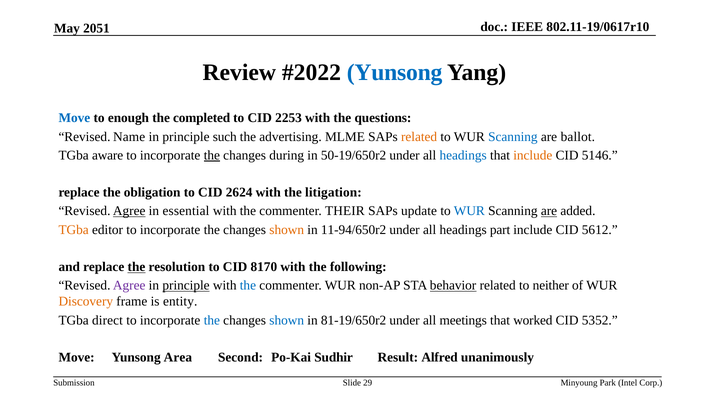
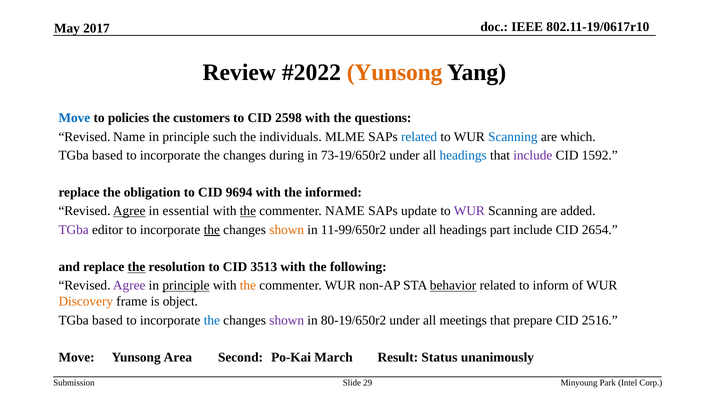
2051: 2051 -> 2017 (96, 28)
Yunsong colour: blue -> orange (395, 73)
enough: enough -> policies (129, 118)
completed: completed -> customers (202, 118)
2253: 2253 -> 2598 (289, 118)
advertising: advertising -> individuals (291, 137)
related colour: orange -> blue (419, 137)
ballot: ballot -> which (578, 137)
aware: aware -> based (107, 155)
the underline: present -> none (212, 155)
50-19/650r2: 50-19/650r2 -> 73-19/650r2 (354, 155)
include colour: orange -> purple (533, 155)
5146: 5146 -> 1592 (600, 155)
2624: 2624 -> 9694 (239, 192)
litigation: litigation -> informed (333, 192)
the underline: none -> present (248, 211)
commenter THEIR: THEIR -> NAME (345, 211)
WUR colour: blue -> purple (469, 211)
are underline: present -> none (549, 211)
TGba colour: orange -> purple (74, 230)
the underline: none -> present (212, 230)
11-94/650r2: 11-94/650r2 -> 11-99/650r2 (354, 230)
5612: 5612 -> 2654 (600, 230)
8170: 8170 -> 3513 (264, 267)
the colour: blue -> orange (248, 285)
neither: neither -> inform (551, 285)
entity: entity -> object (180, 301)
direct: direct -> based (107, 320)
shown colour: blue -> purple (287, 320)
81-19/650r2: 81-19/650r2 -> 80-19/650r2 (354, 320)
worked: worked -> prepare (533, 320)
5352: 5352 -> 2516 (600, 320)
Sudhir: Sudhir -> March (334, 357)
Alfred: Alfred -> Status (439, 357)
